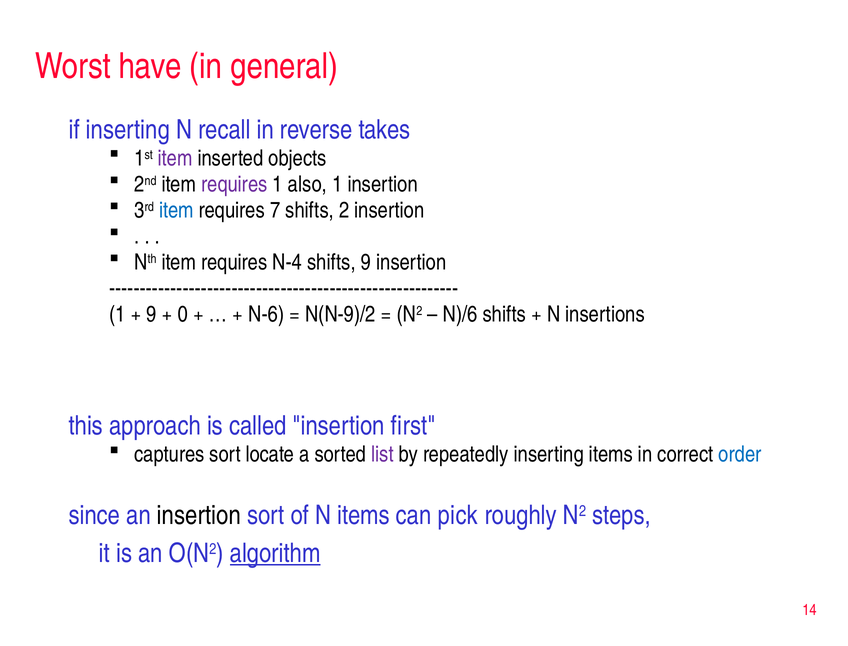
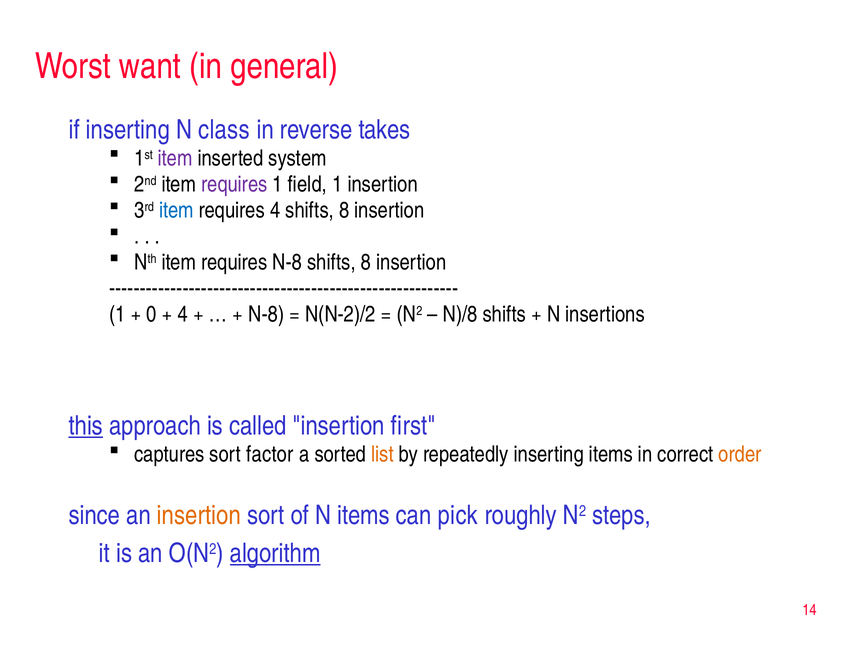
have: have -> want (150, 66)
recall: recall -> class (224, 130)
objects: objects -> system (298, 158)
also: also -> field (307, 184)
requires 7: 7 -> 4 (275, 210)
2: 2 -> 8 (344, 210)
requires N-4: N-4 -> N-8 (287, 263)
9: 9 -> 8 (366, 263)
9: 9 -> 0 (151, 315)
0: 0 -> 4 (183, 315)
N-6: N-6 -> N-8 (266, 315)
N(N-9)/2: N(N-9)/2 -> N(N-2)/2 (340, 315)
N)/6: N)/6 -> N)/8 (460, 315)
this underline: none -> present (86, 426)
locate: locate -> factor (270, 454)
list colour: purple -> orange (382, 454)
order colour: blue -> orange (740, 454)
insertion colour: black -> orange (199, 516)
